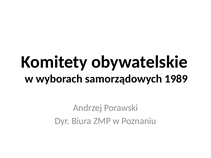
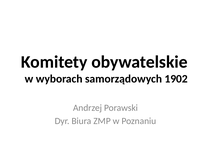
1989: 1989 -> 1902 (176, 79)
